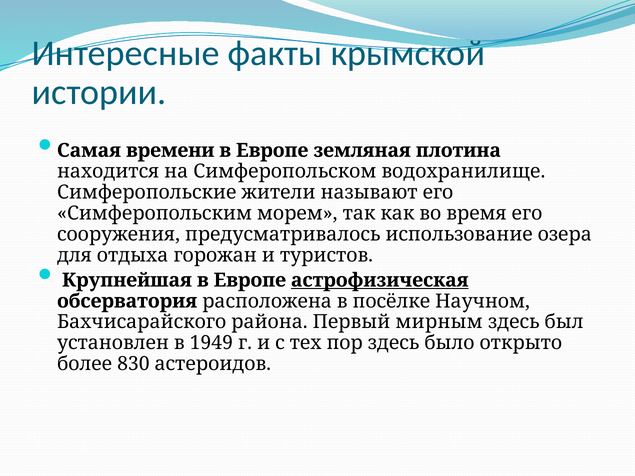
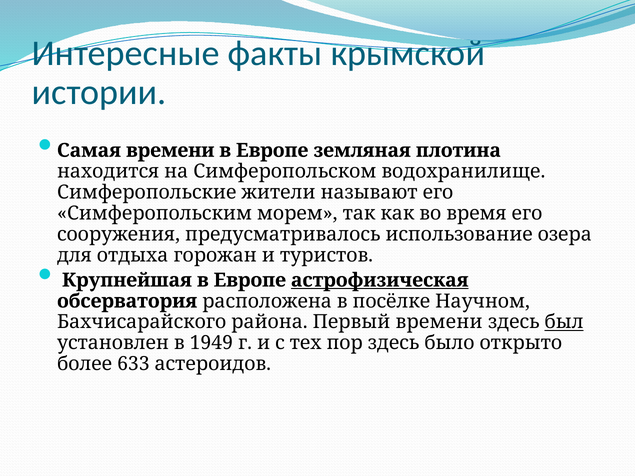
Первый мирным: мирным -> времени (439, 322)
был underline: none -> present (564, 322)
830: 830 -> 633 (133, 364)
